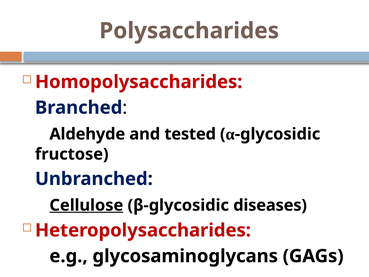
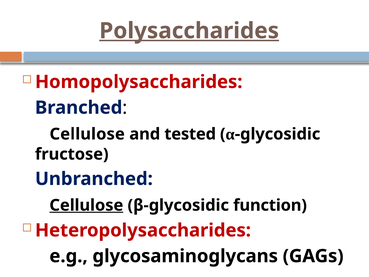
Polysaccharides underline: none -> present (189, 31)
Aldehyde: Aldehyde -> Cellulose (87, 134)
diseases: diseases -> function (270, 205)
